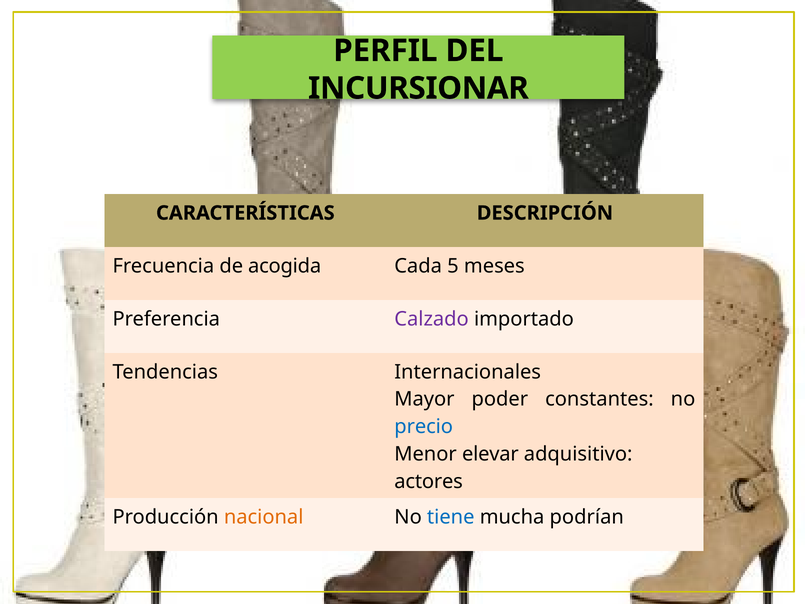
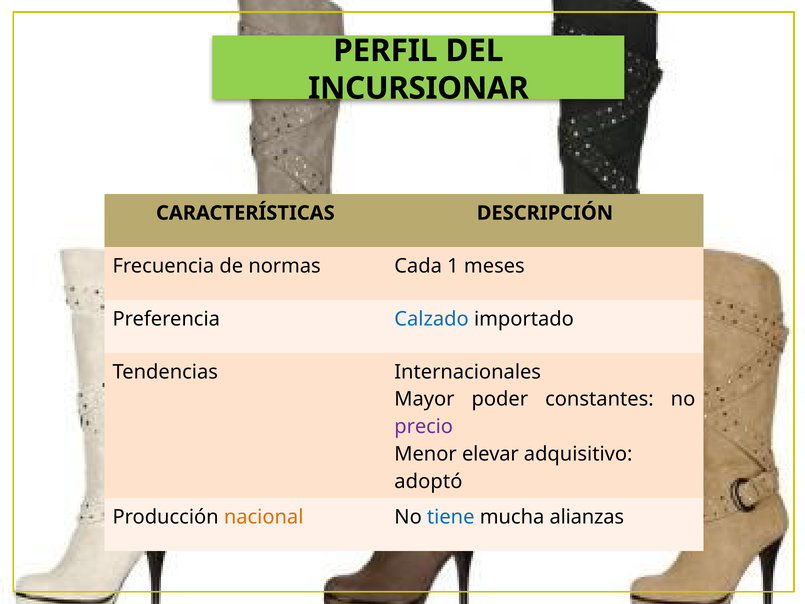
acogida: acogida -> normas (285, 266)
5: 5 -> 1 (453, 266)
Calzado colour: purple -> blue (432, 319)
precio colour: blue -> purple (424, 427)
actores: actores -> adoptó (428, 481)
podrían: podrían -> alianzas (587, 517)
